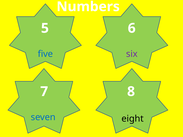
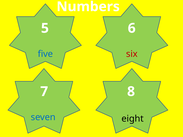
six colour: purple -> red (132, 54)
